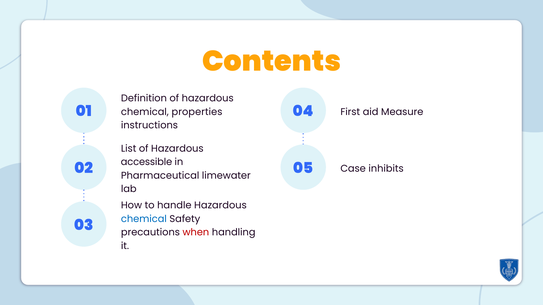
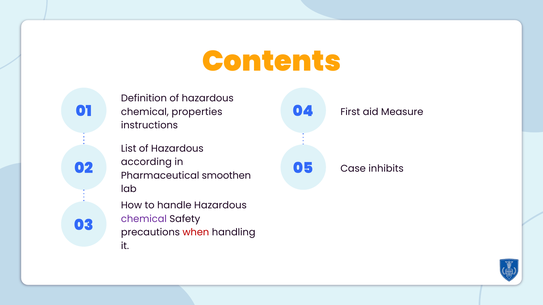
accessible: accessible -> according (146, 162)
limewater: limewater -> smoothen (226, 176)
chemical colour: blue -> purple (144, 219)
